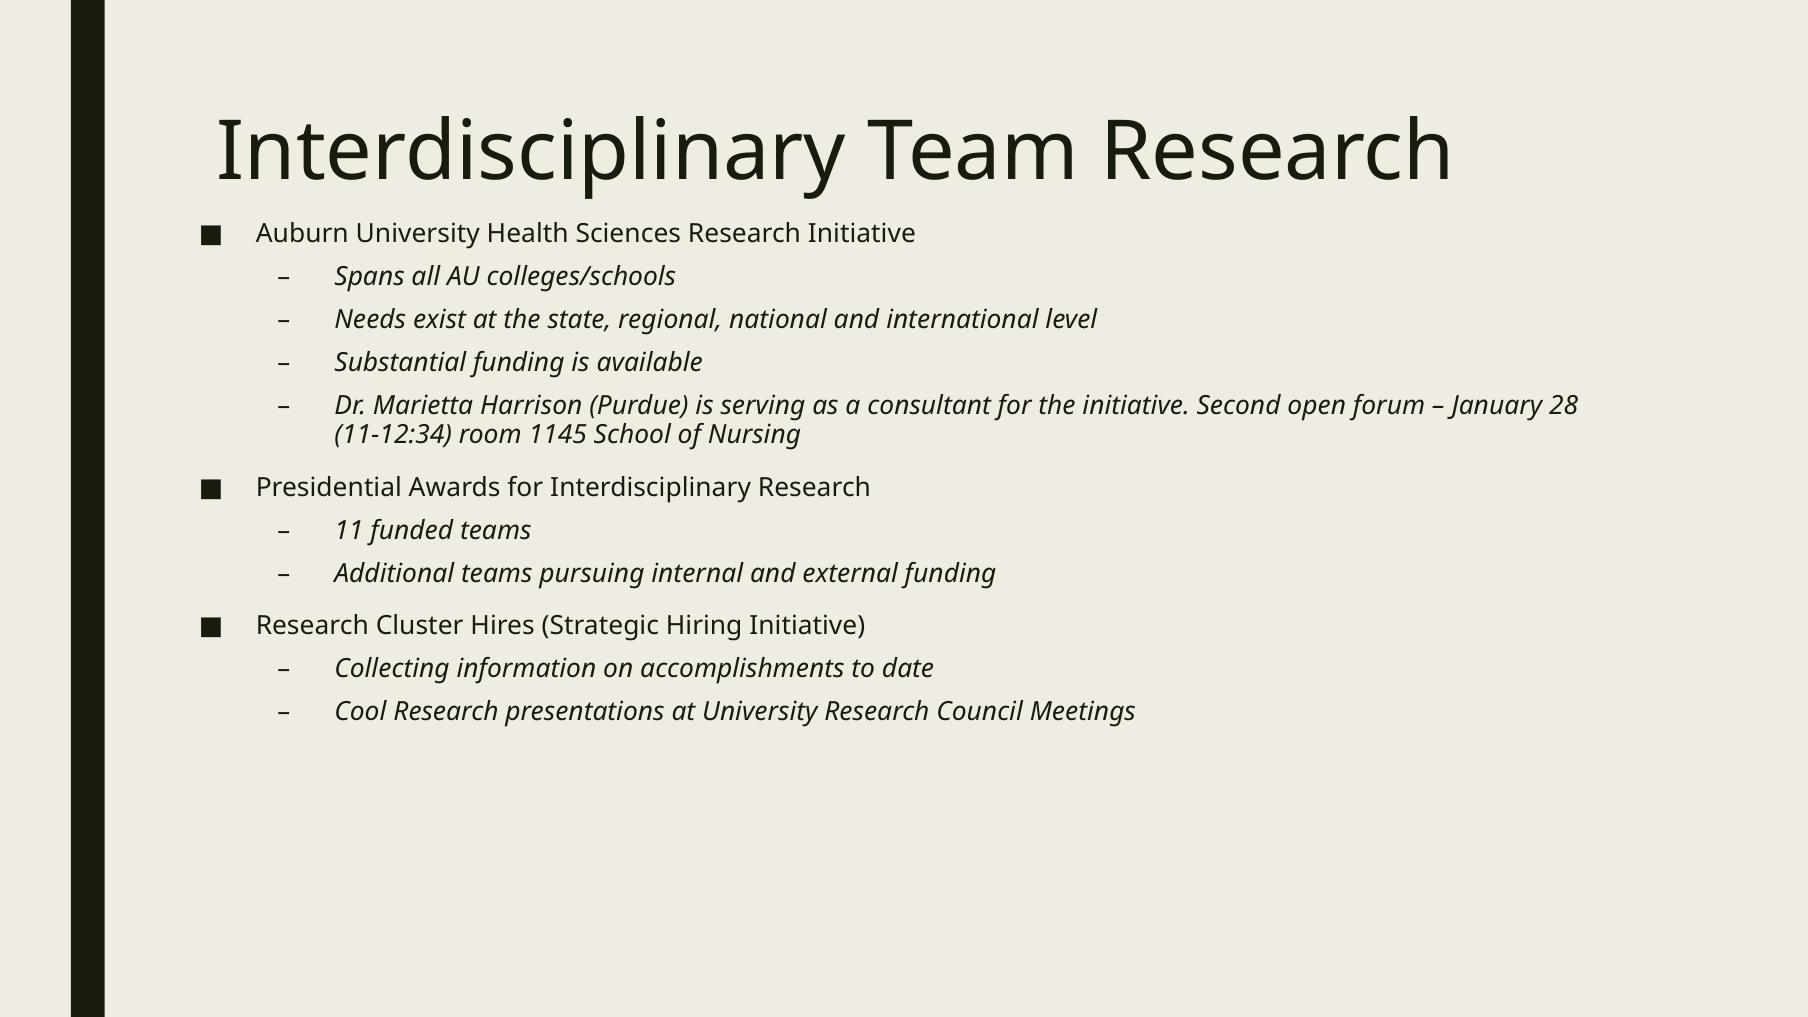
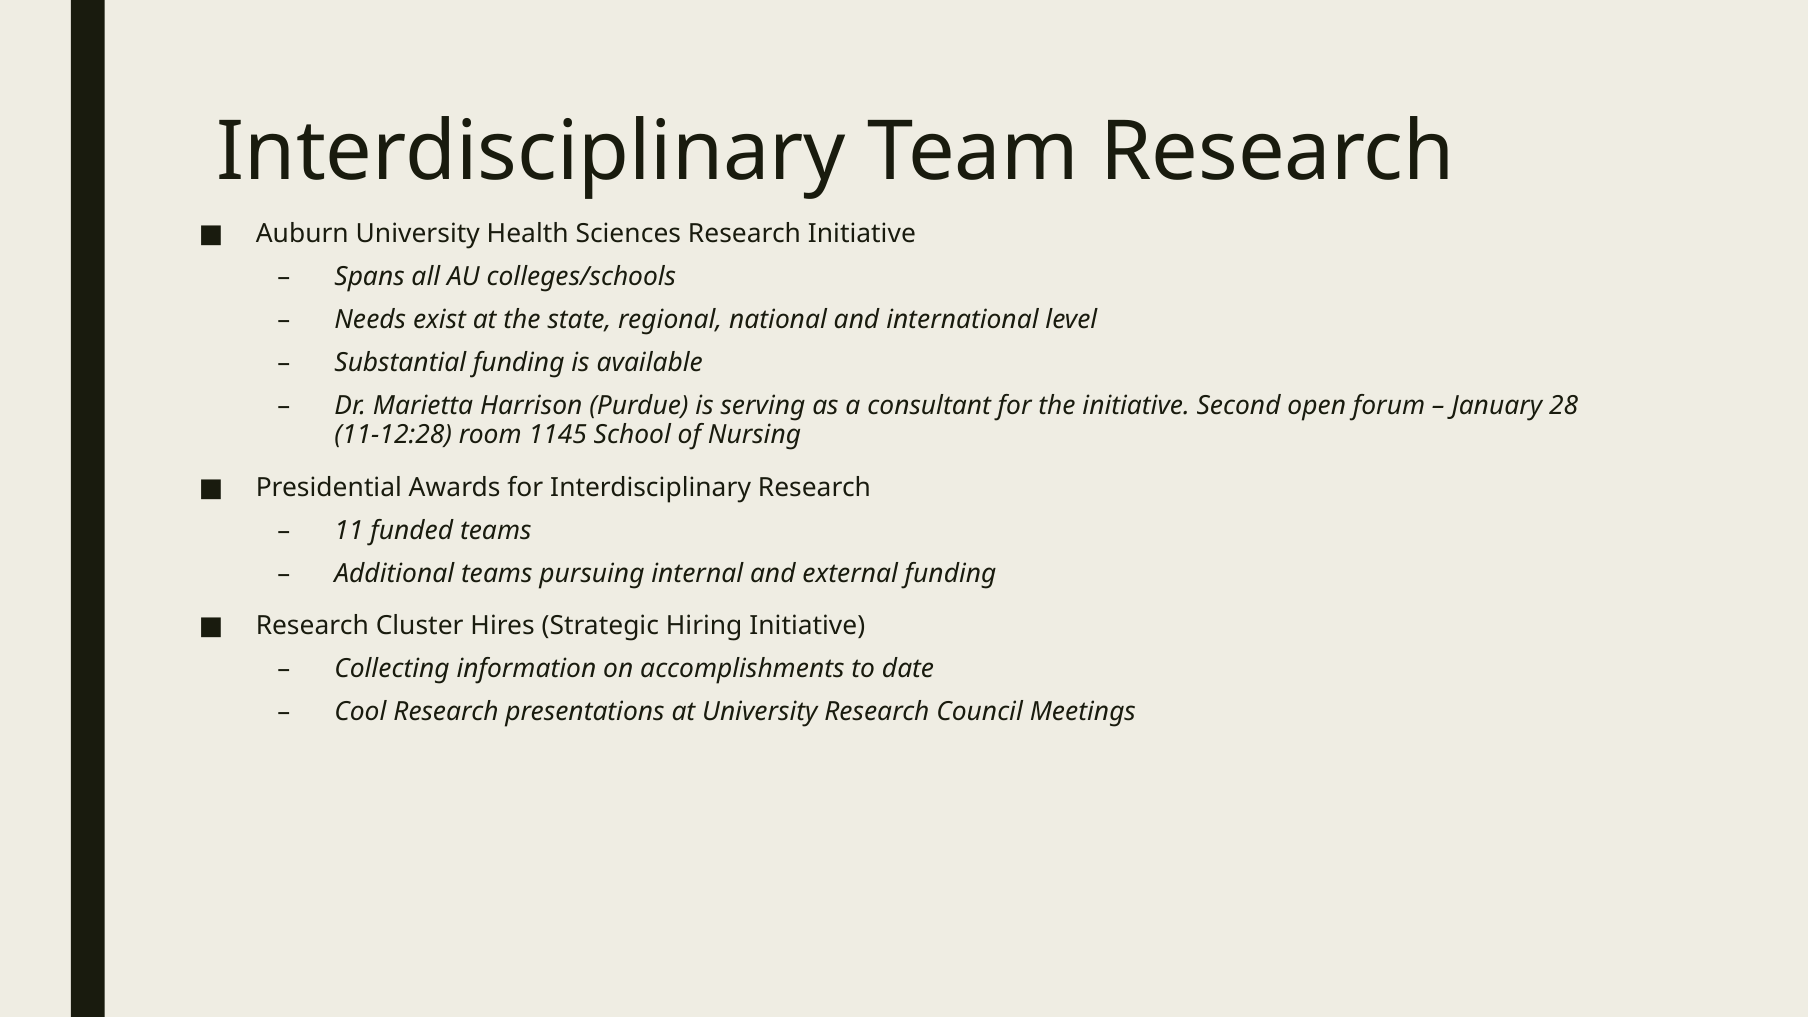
11-12:34: 11-12:34 -> 11-12:28 (393, 435)
